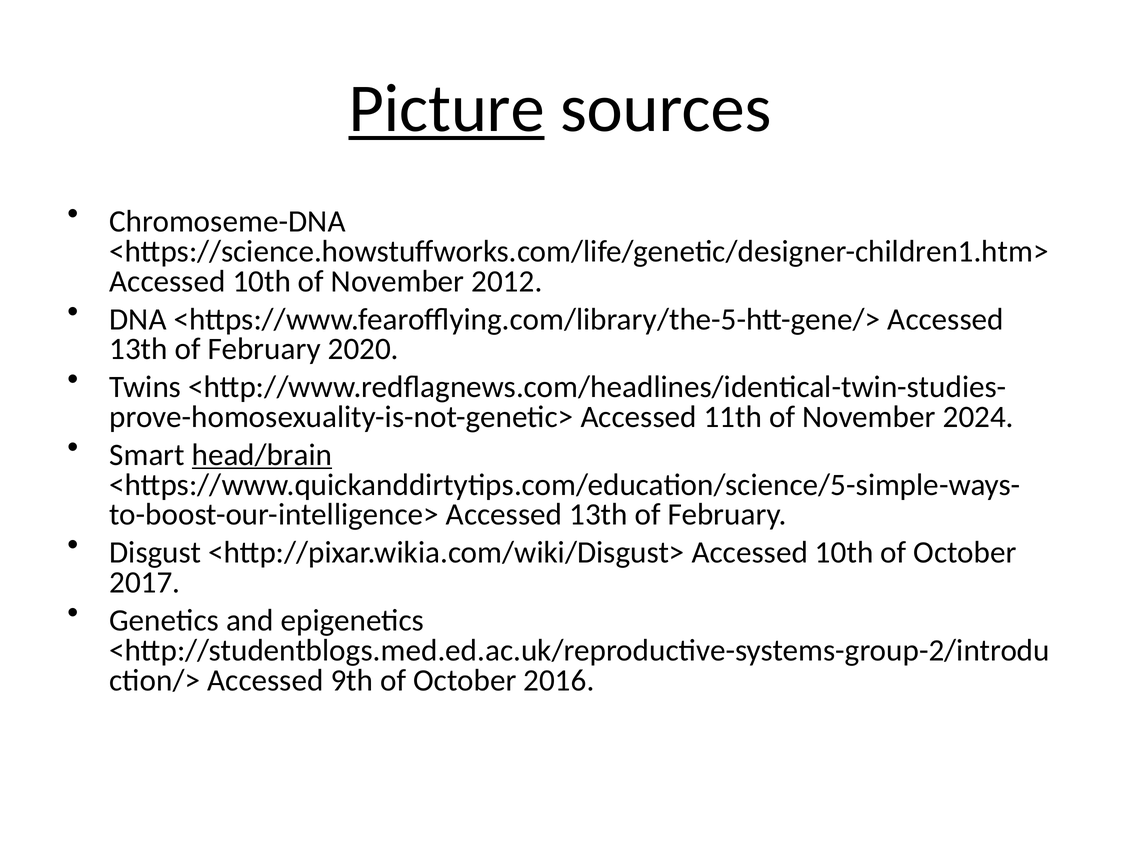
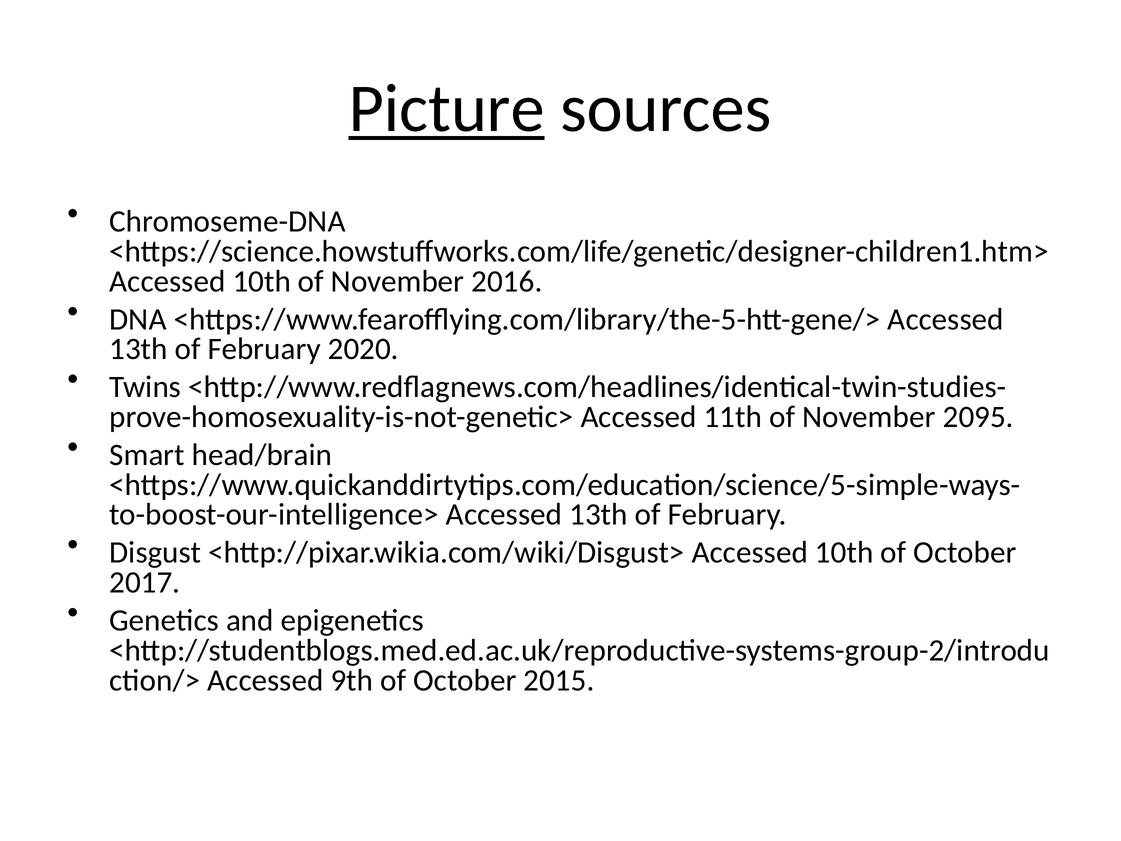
2012: 2012 -> 2016 (507, 281)
2024: 2024 -> 2095 (978, 417)
head/brain underline: present -> none (262, 455)
2016: 2016 -> 2015 (559, 680)
